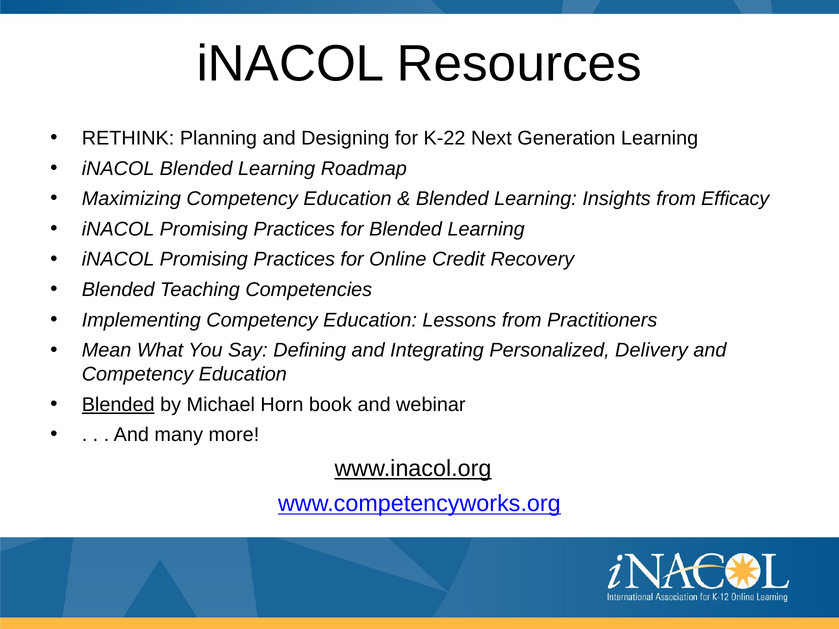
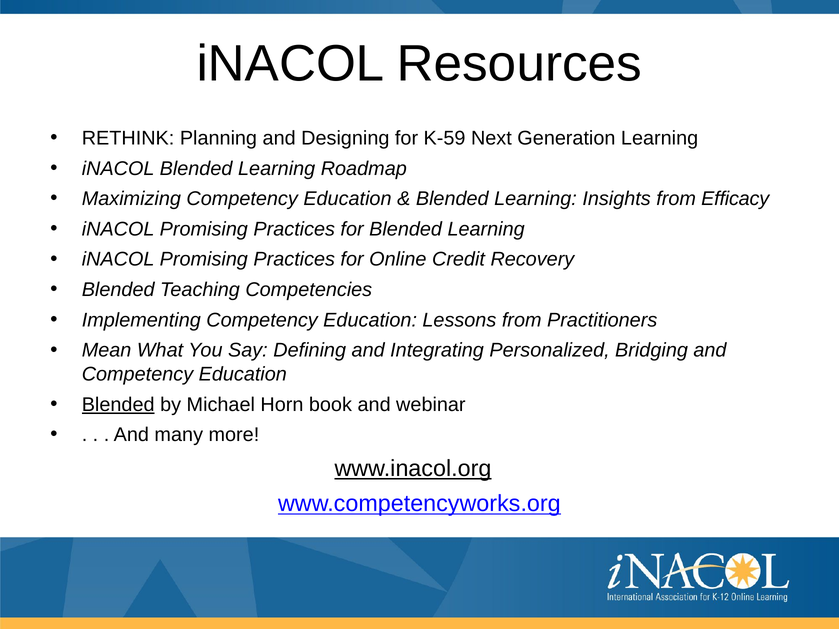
K-22: K-22 -> K-59 (445, 138)
Delivery: Delivery -> Bridging (652, 351)
